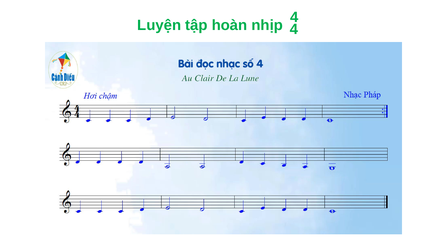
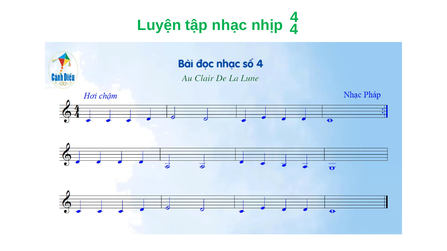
hoàn: hoàn -> nhạc (230, 25)
